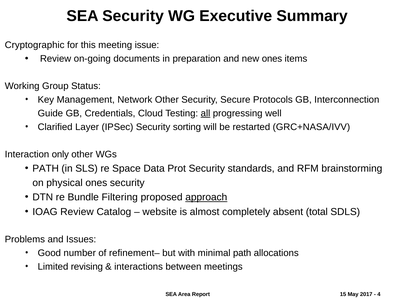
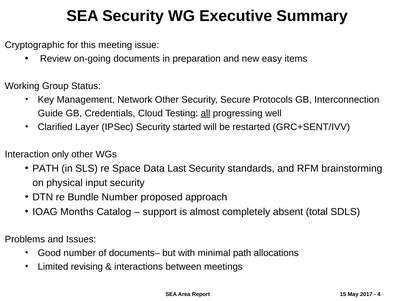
new ones: ones -> easy (272, 59)
sorting: sorting -> started (187, 127)
GRC+NASA/IVV: GRC+NASA/IVV -> GRC+SENT/IVV (311, 127)
Prot: Prot -> Last (177, 169)
physical ones: ones -> input (96, 183)
Bundle Filtering: Filtering -> Number (120, 198)
approach underline: present -> none (206, 198)
IOAG Review: Review -> Months (77, 212)
website: website -> support (160, 212)
refinement–: refinement– -> documents– (134, 253)
